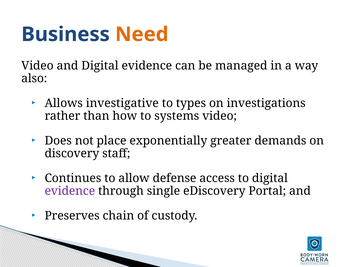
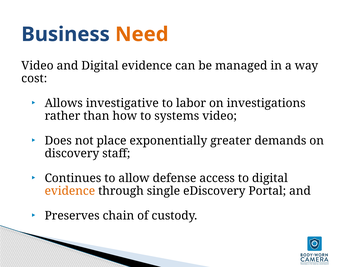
also: also -> cost (34, 79)
types: types -> labor (191, 103)
evidence colour: purple -> orange (70, 191)
